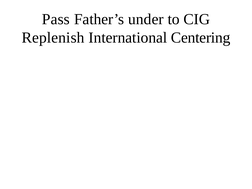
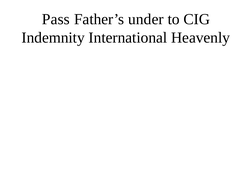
Replenish: Replenish -> Indemnity (53, 38)
Centering: Centering -> Heavenly (201, 38)
